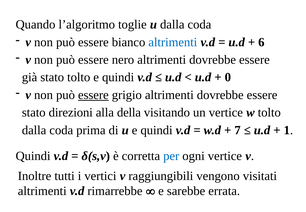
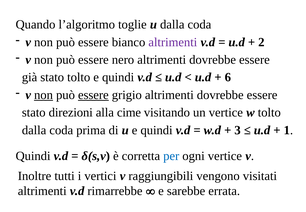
altrimenti colour: blue -> purple (173, 42)
6: 6 -> 2 (261, 42)
0: 0 -> 6 (228, 77)
non underline: none -> present (43, 95)
della: della -> cime (129, 112)
7: 7 -> 3 (238, 130)
